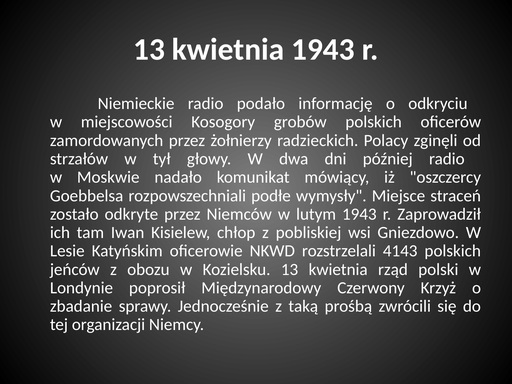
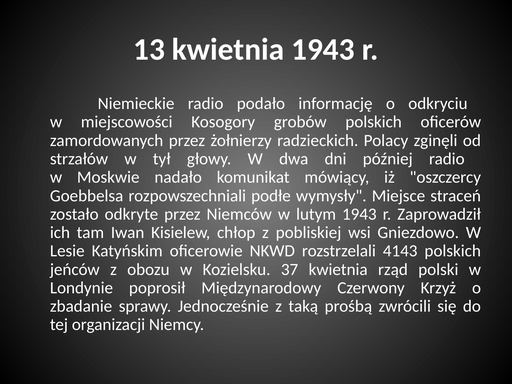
Kozielsku 13: 13 -> 37 (290, 269)
